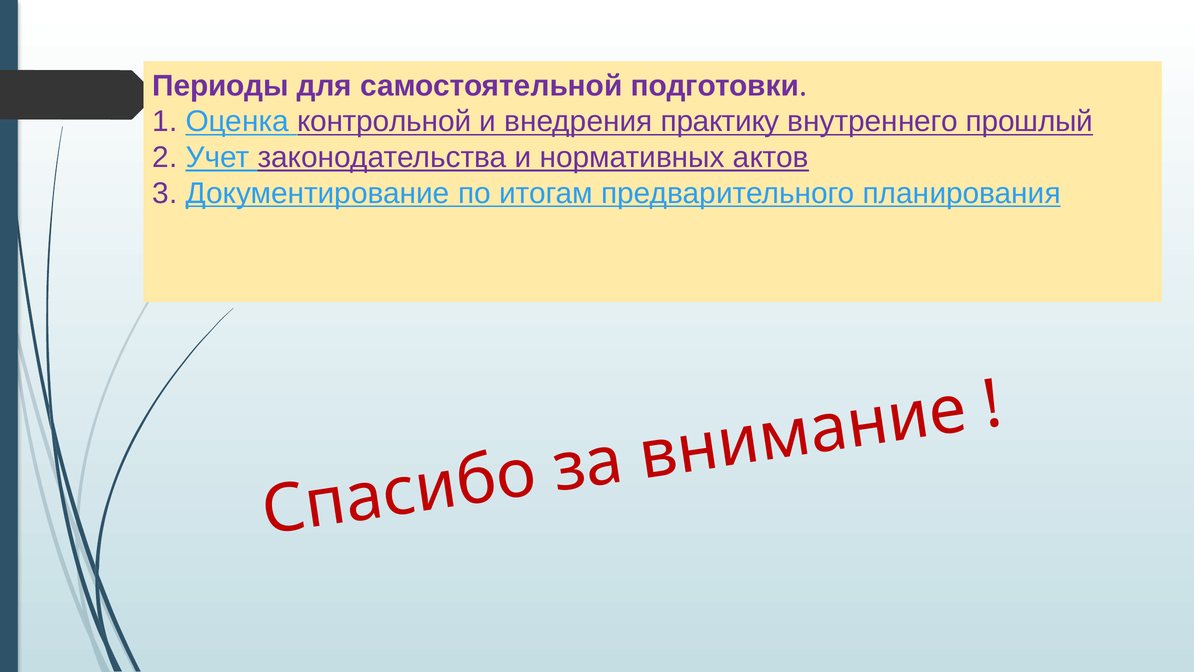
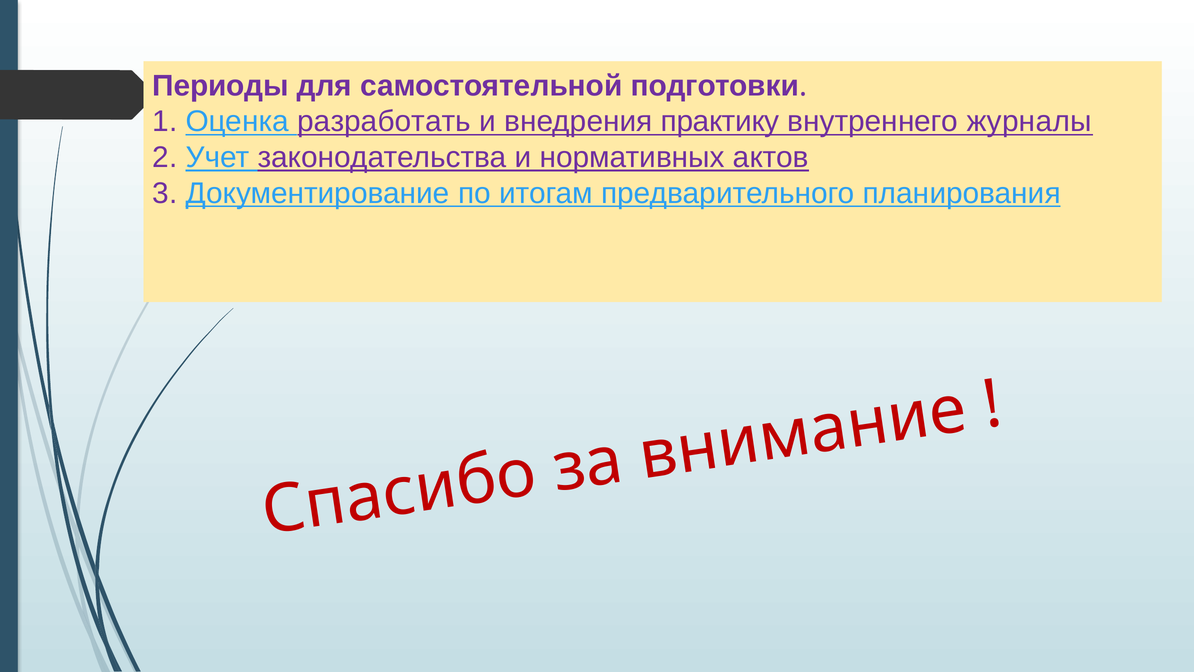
контрольной: контрольной -> разработать (384, 121)
прошлый: прошлый -> журналы (1029, 121)
